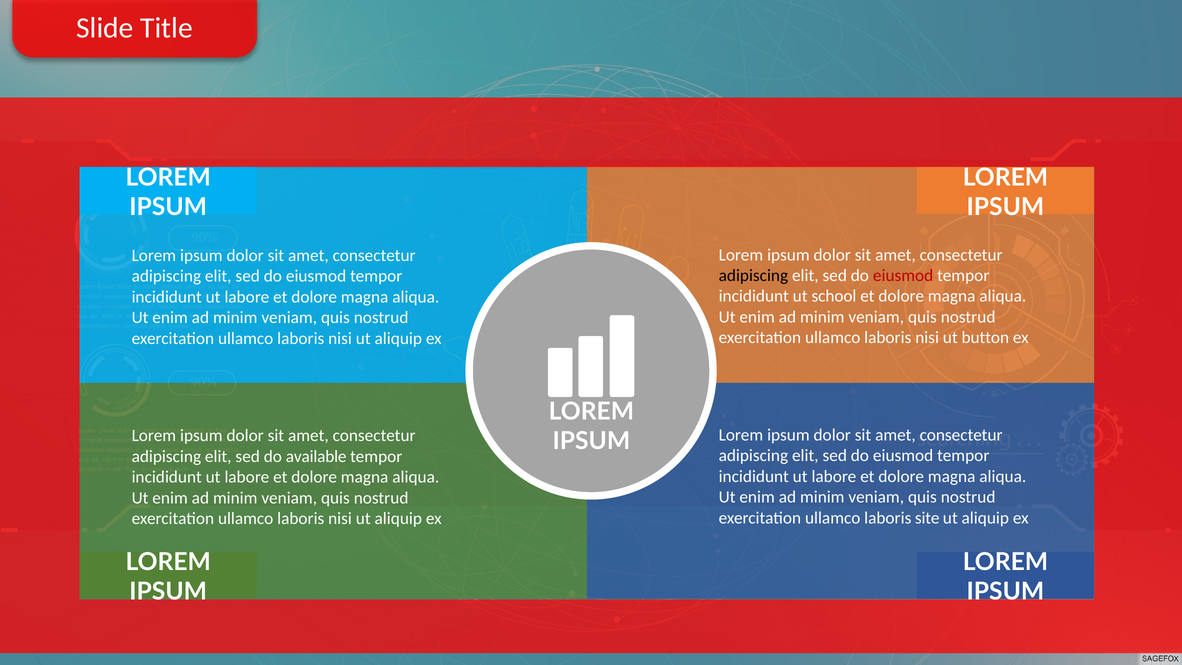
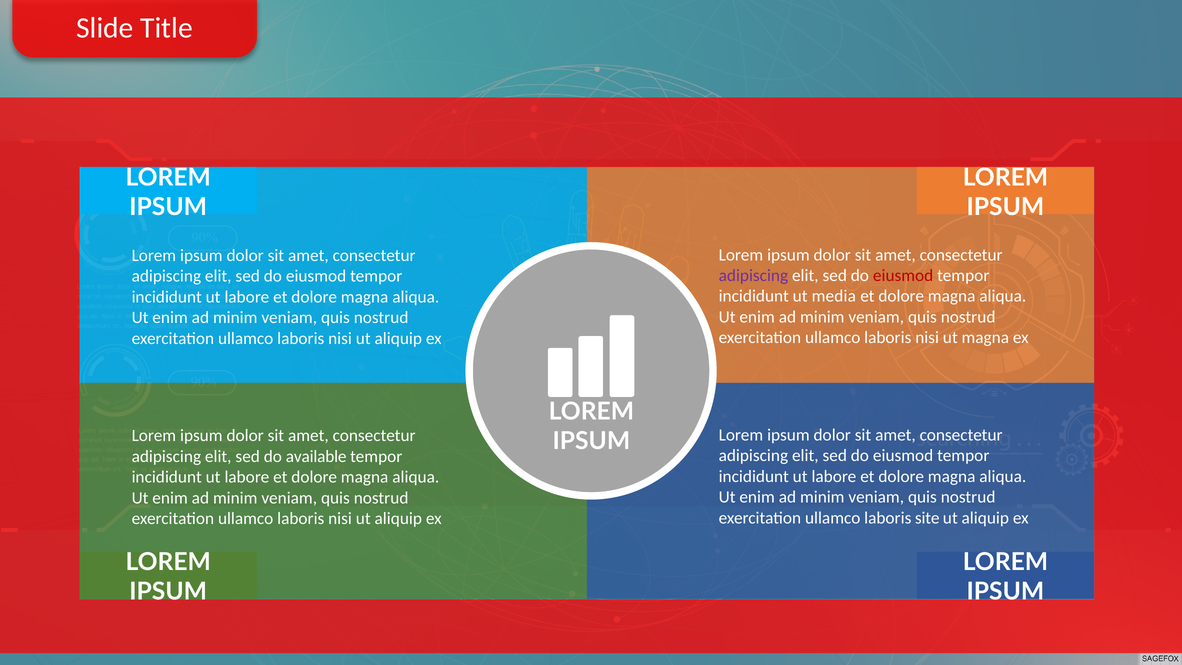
adipiscing colour: black -> purple (753, 275)
school: school -> media (834, 296)
ut button: button -> magna (985, 338)
